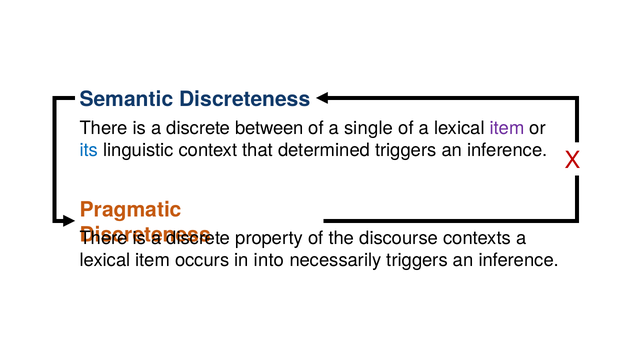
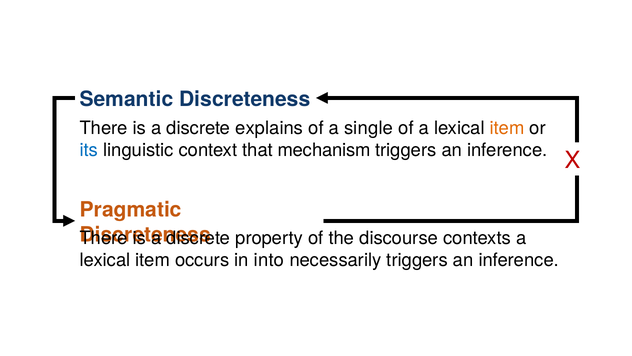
between: between -> explains (269, 128)
item colour: purple -> orange (507, 128)
determined: determined -> mechanism (324, 150)
